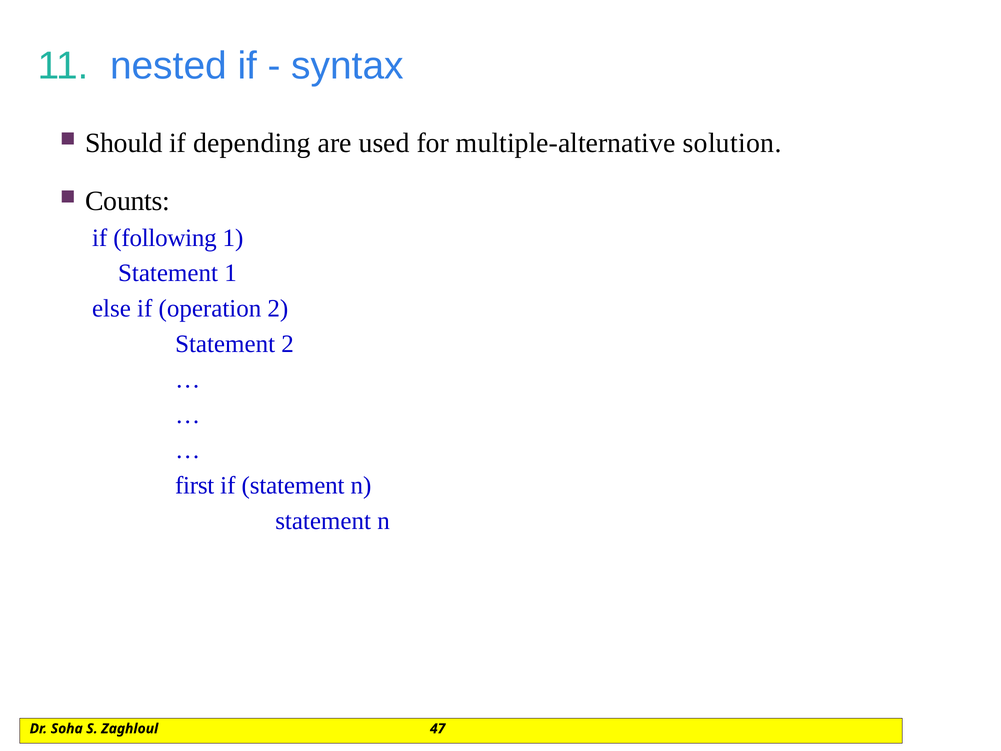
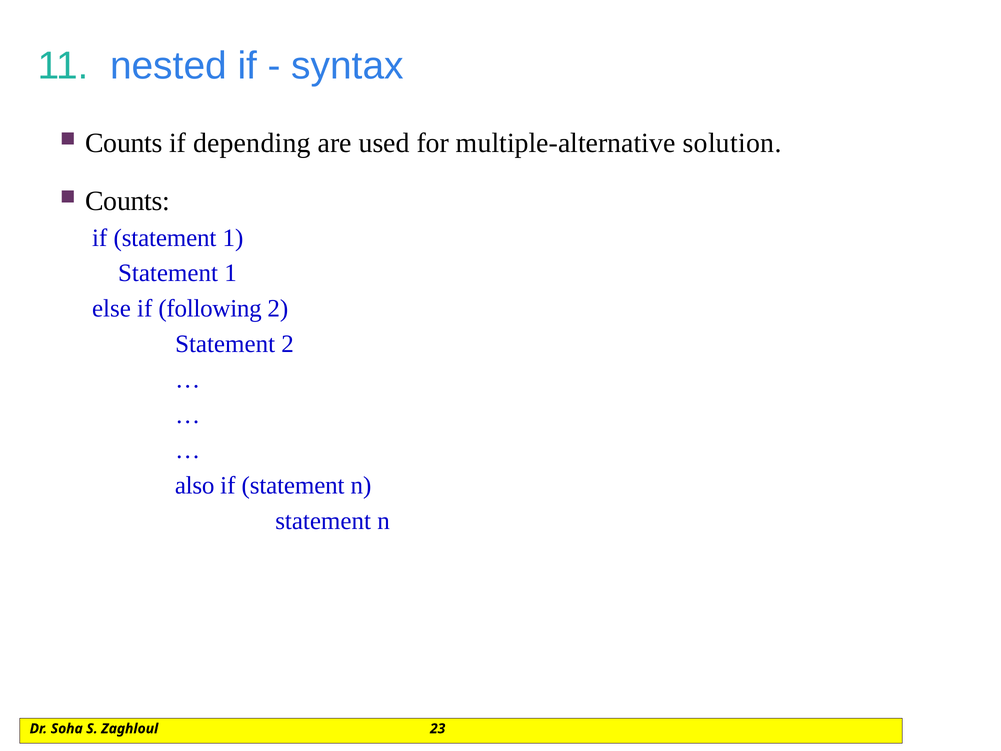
Should: Should -> Counts (124, 143)
following: following -> statement (165, 238)
operation: operation -> following (210, 309)
first: first -> also (195, 485)
47: 47 -> 23 (438, 728)
